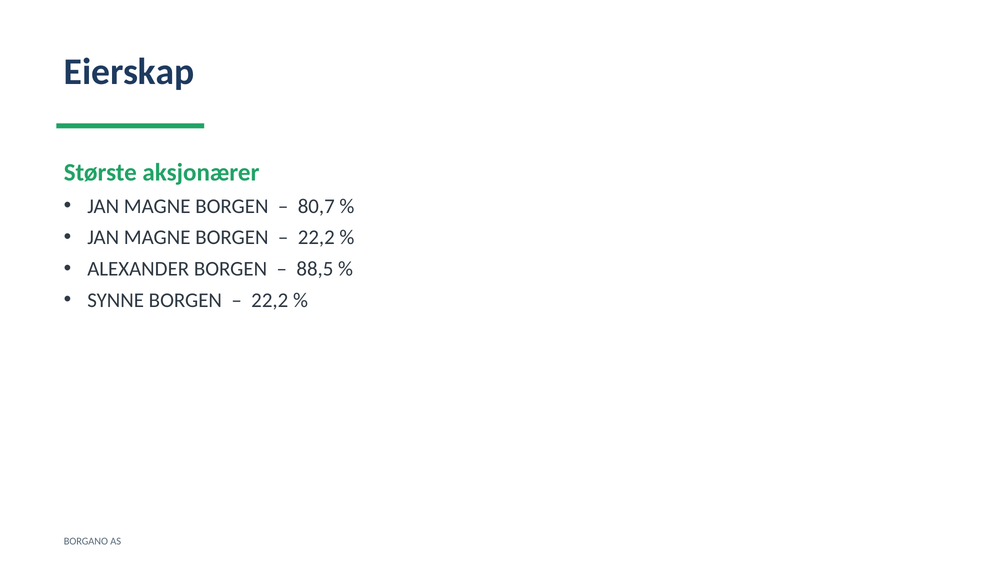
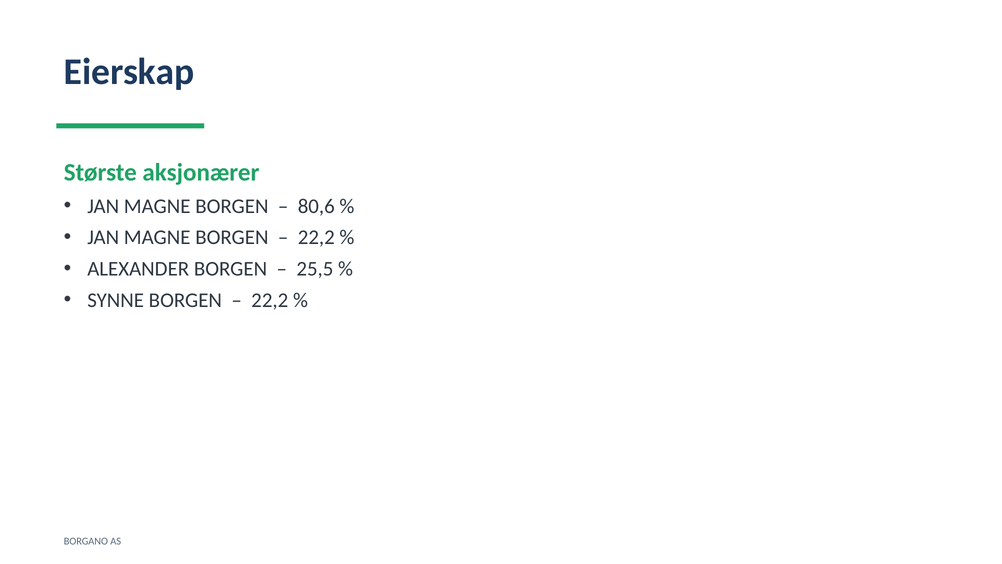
80,7: 80,7 -> 80,6 (316, 206)
88,5: 88,5 -> 25,5 (315, 269)
